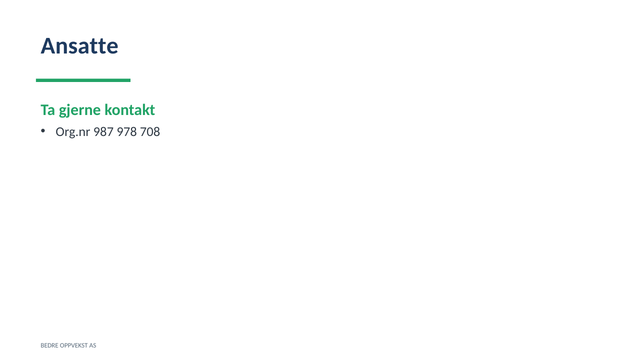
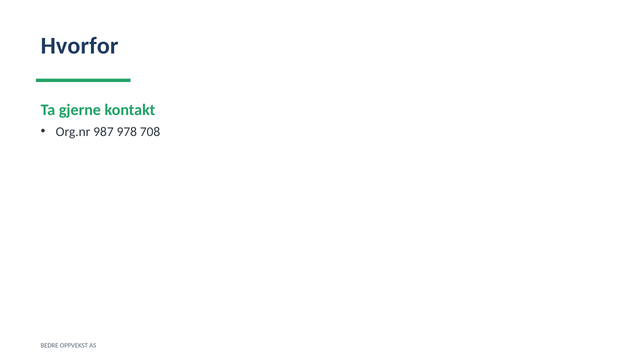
Ansatte: Ansatte -> Hvorfor (80, 46)
